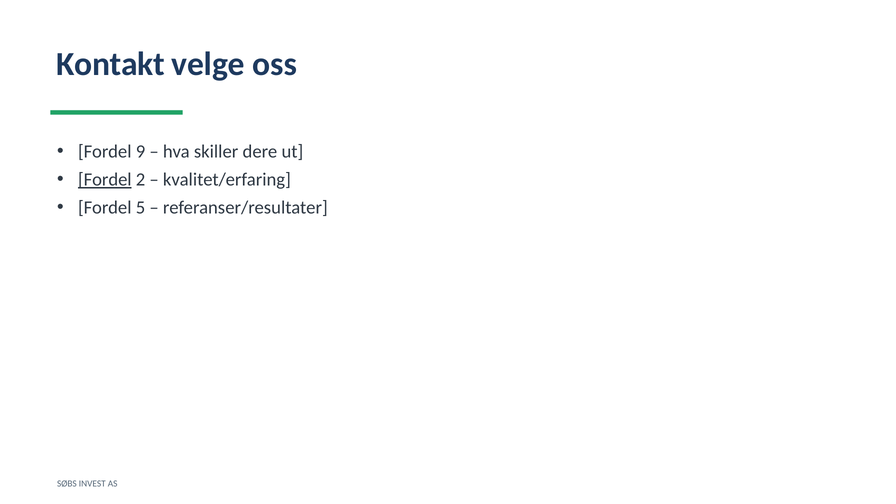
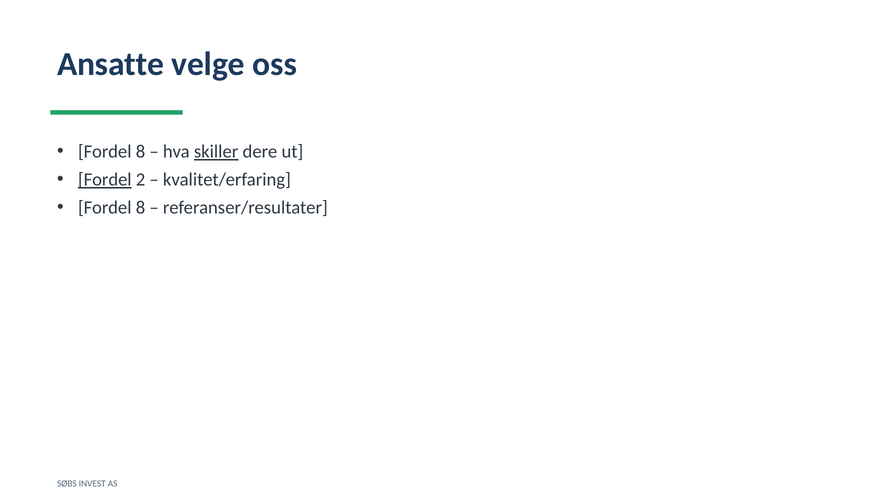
Kontakt: Kontakt -> Ansatte (111, 64)
9: 9 -> 8 (141, 152)
skiller underline: none -> present (216, 152)
5: 5 -> 8 (141, 208)
